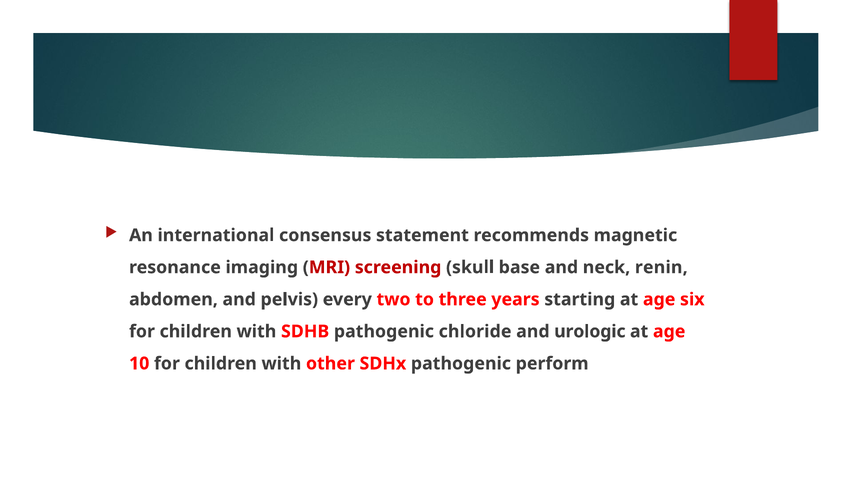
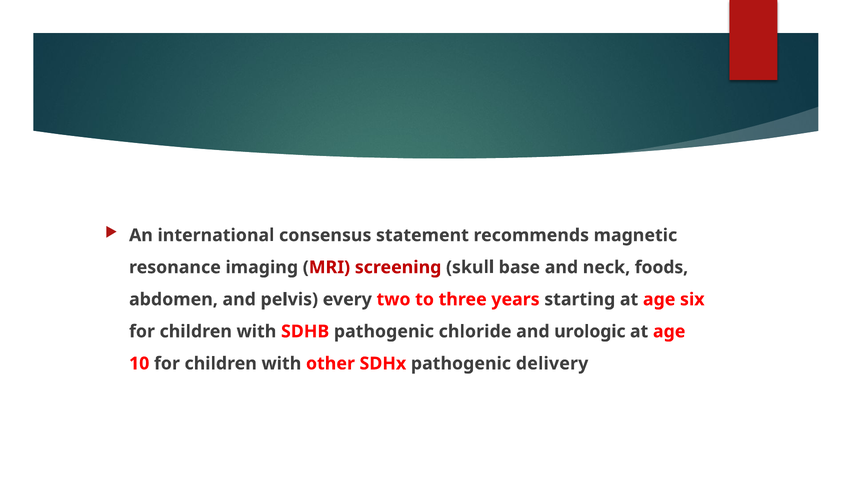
renin: renin -> foods (661, 267)
perform: perform -> delivery (552, 363)
